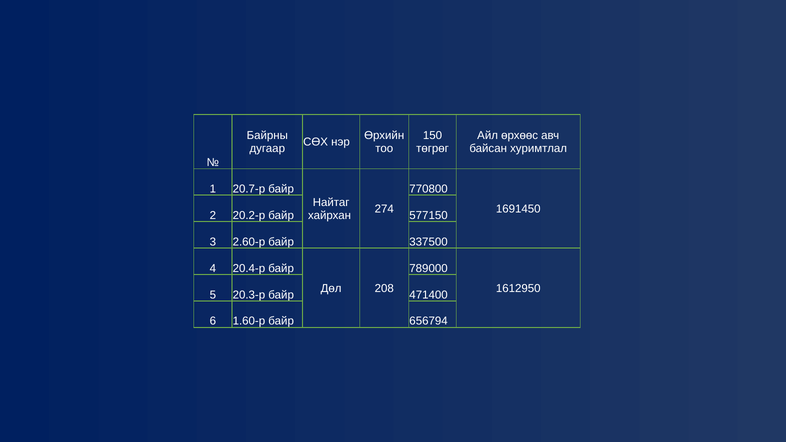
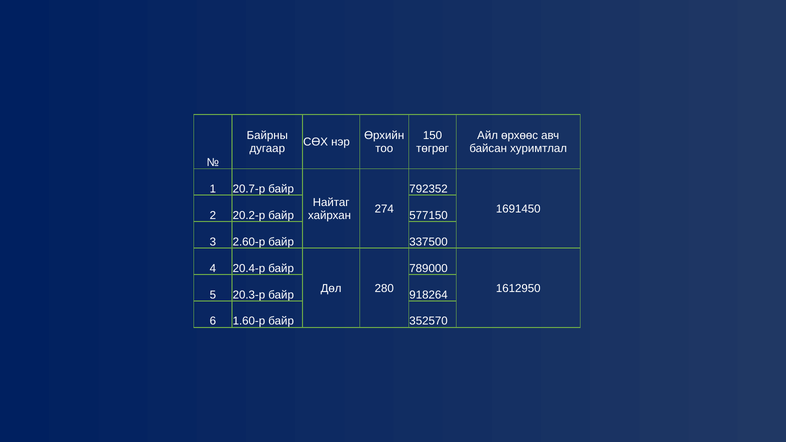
770800: 770800 -> 792352 (429, 189)
208: 208 -> 280 (384, 288)
471400: 471400 -> 918264 (429, 295)
656794: 656794 -> 352570 (429, 321)
